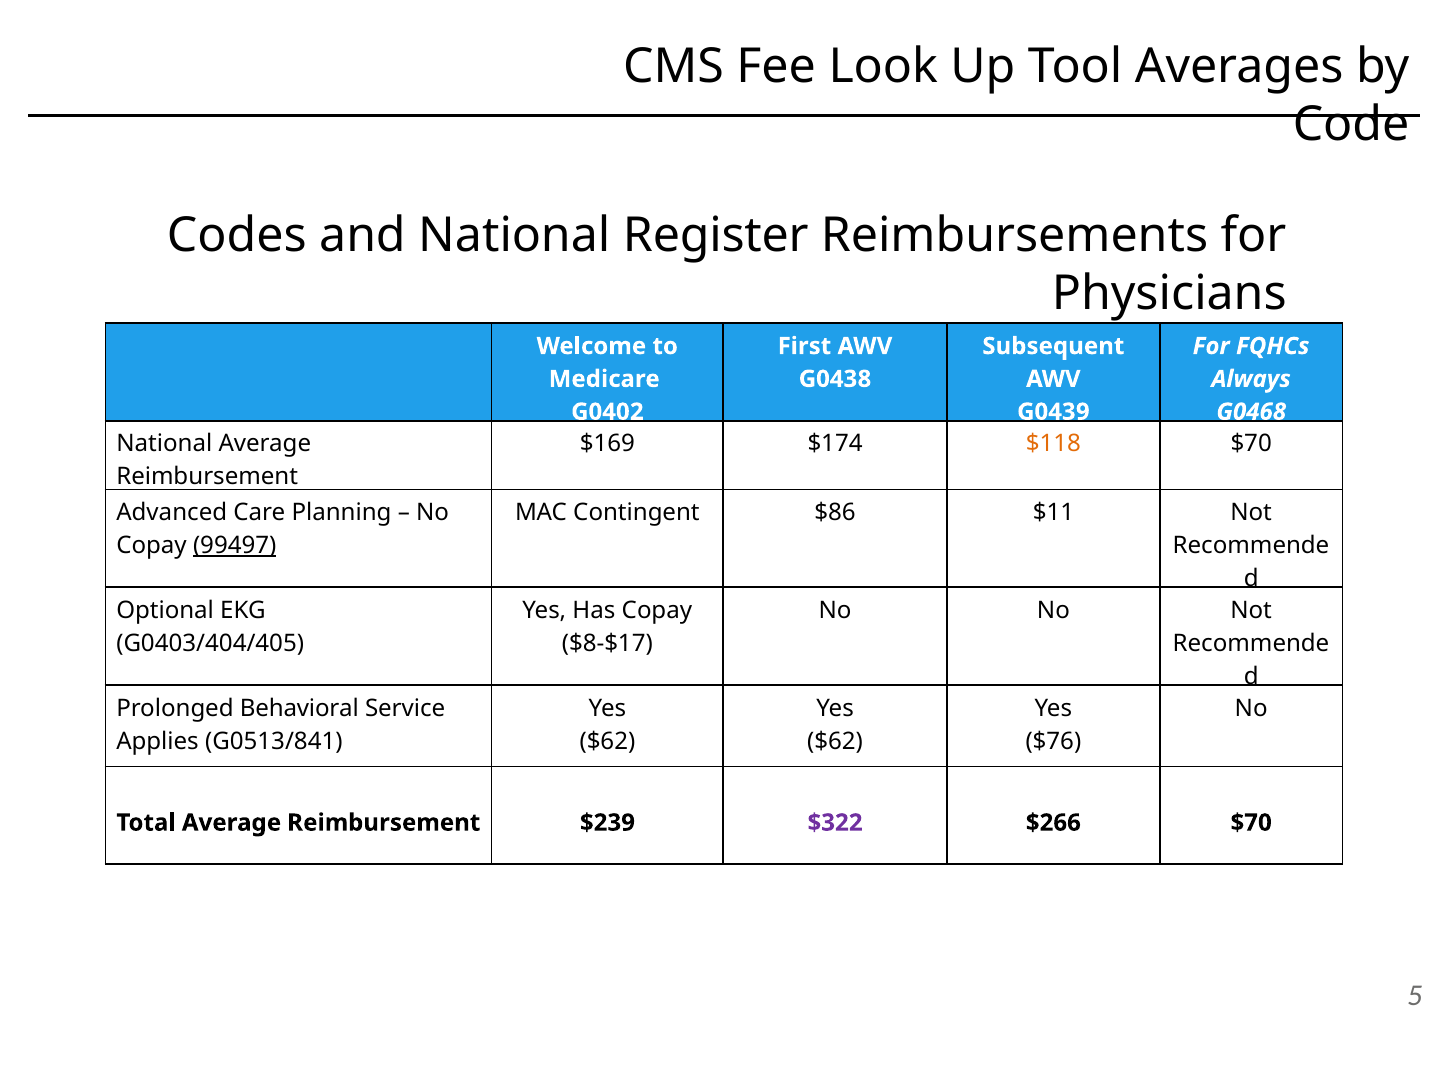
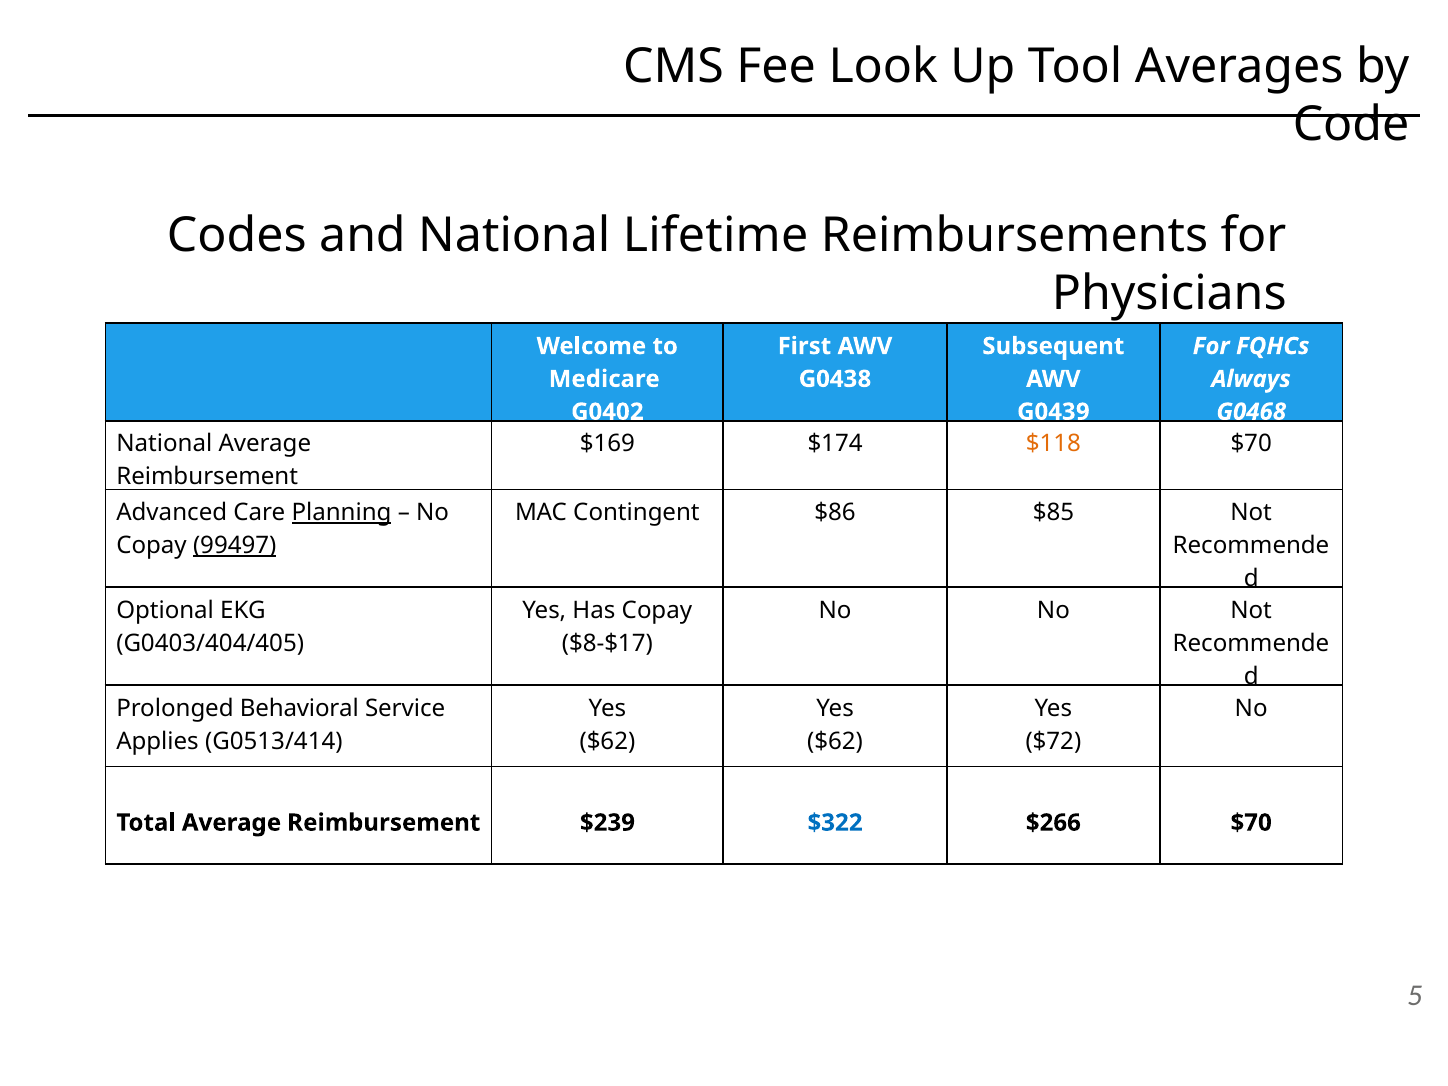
Register: Register -> Lifetime (716, 236)
Planning underline: none -> present (342, 513)
$11: $11 -> $85 (1053, 513)
G0513/841: G0513/841 -> G0513/414 (274, 741)
$76: $76 -> $72 (1053, 741)
$322 colour: purple -> blue (835, 823)
